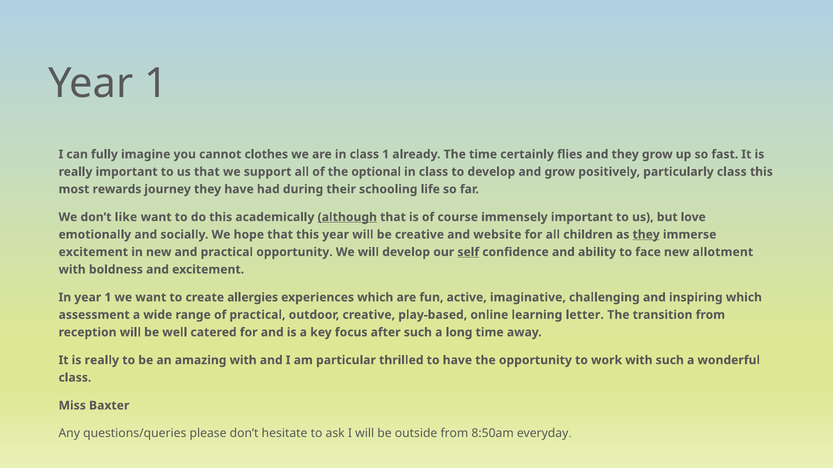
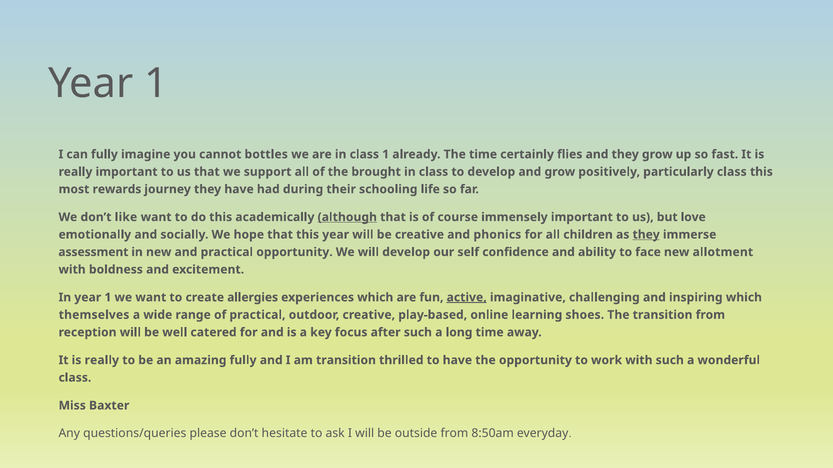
clothes: clothes -> bottles (266, 154)
optional: optional -> brought (376, 172)
website: website -> phonics (497, 235)
excitement: excitement -> assessment (93, 252)
self underline: present -> none (468, 252)
active underline: none -> present (467, 298)
assessment: assessment -> themselves (94, 315)
letter: letter -> shoes (585, 315)
amazing with: with -> fully (243, 361)
am particular: particular -> transition (346, 361)
